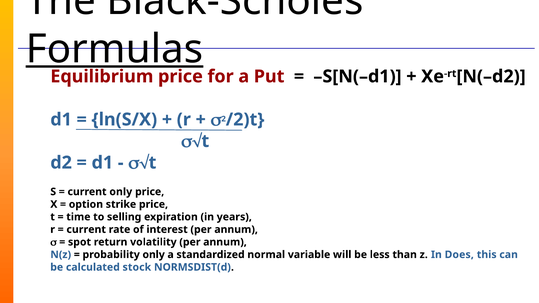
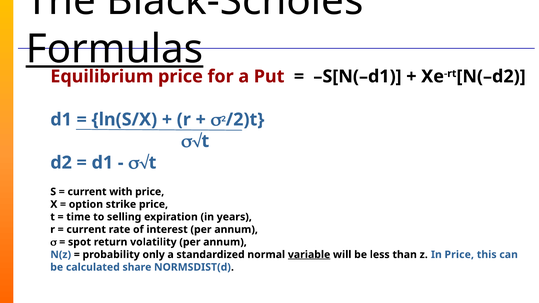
current only: only -> with (121, 192)
variable underline: none -> present (309, 255)
In Does: Does -> Price (459, 255)
stock: stock -> share (137, 267)
